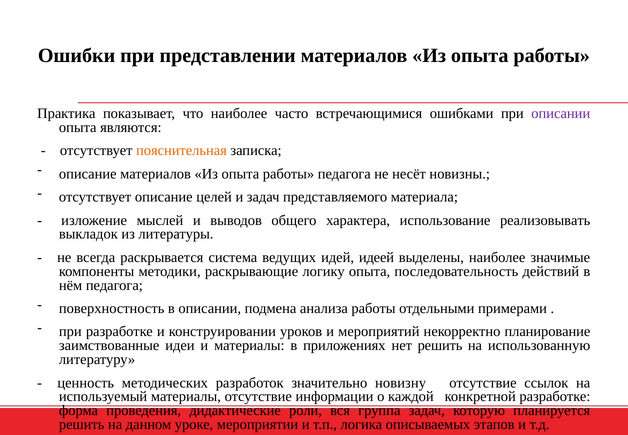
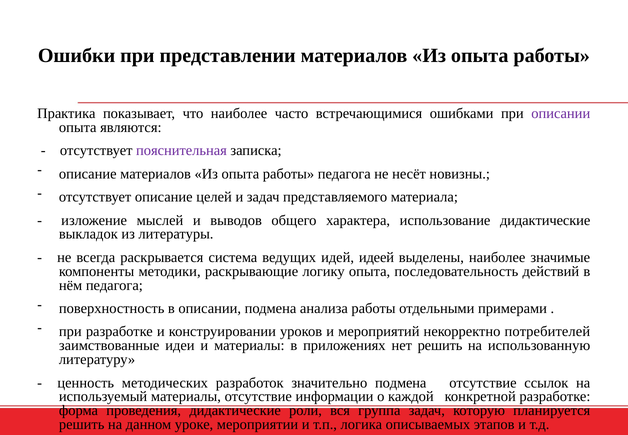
пояснительная colour: orange -> purple (181, 151)
использование реализовывать: реализовывать -> дидактические (545, 220)
планирование: планирование -> потребителей (547, 331)
значительно новизну: новизну -> подмена (401, 383)
